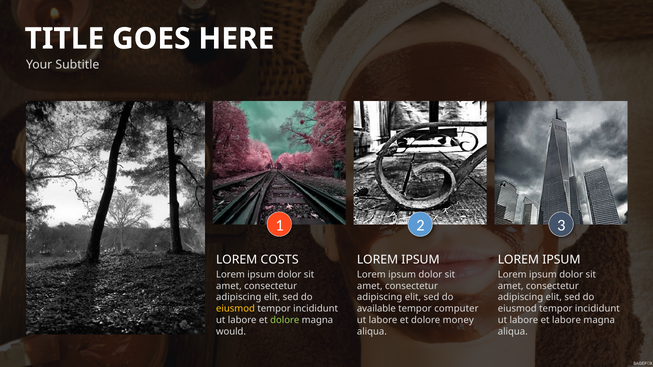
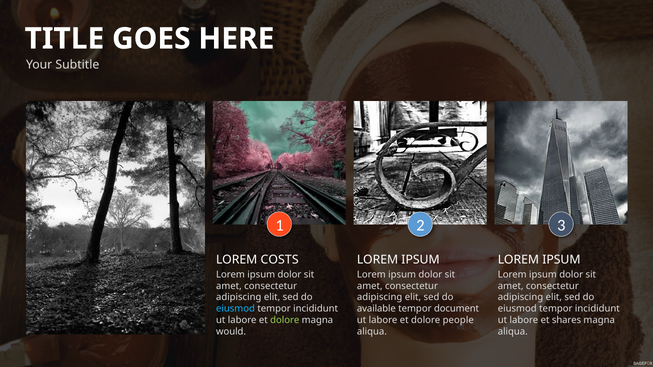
eiusmod colour: yellow -> light blue (235, 309)
computer: computer -> document (457, 309)
money: money -> people (458, 320)
et labore: labore -> shares (567, 320)
